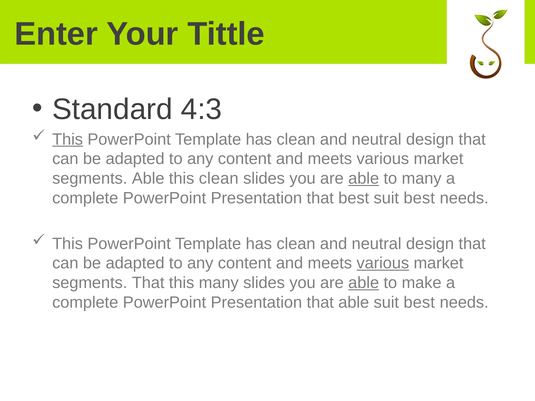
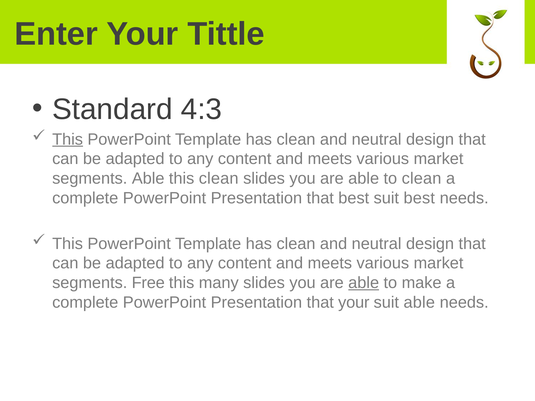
able underline: present -> none (364, 179)
to many: many -> clean (422, 179)
various underline: present -> none (383, 263)
segments That: That -> Free (148, 283)
that able: able -> your (354, 303)
best: best -> able (419, 303)
